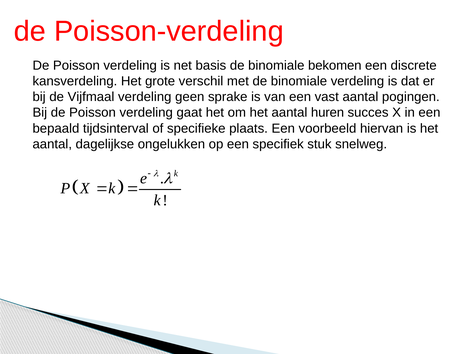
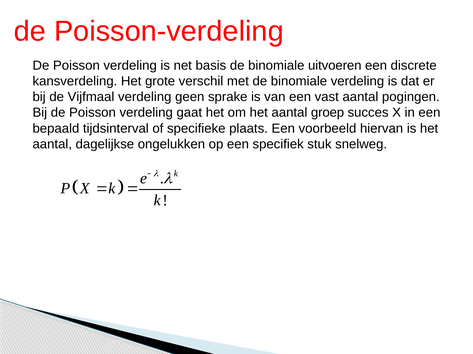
bekomen: bekomen -> uitvoeren (335, 66)
huren: huren -> groep (328, 113)
